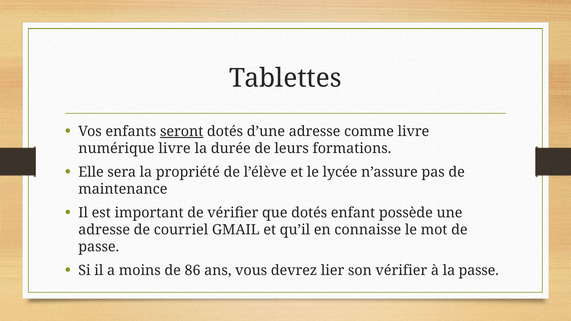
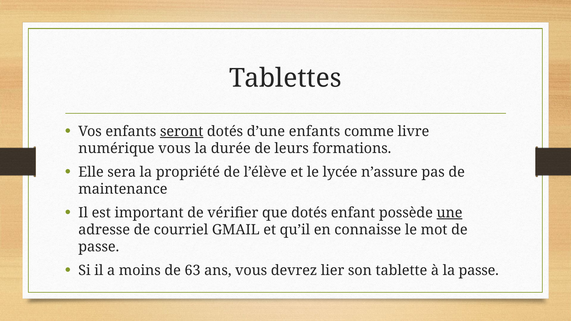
d’une adresse: adresse -> enfants (315, 131)
numérique livre: livre -> vous (175, 149)
une underline: none -> present (449, 213)
86: 86 -> 63 (193, 271)
son vérifier: vérifier -> tablette (401, 271)
